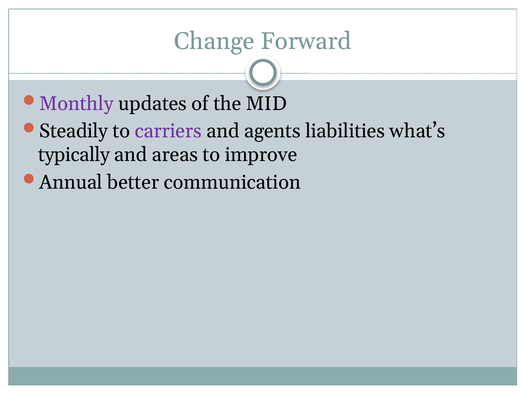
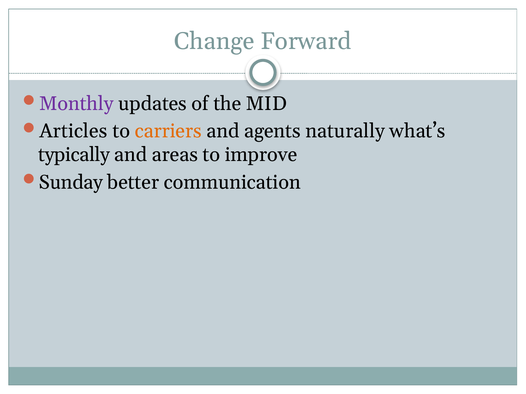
Steadily: Steadily -> Articles (73, 131)
carriers colour: purple -> orange (168, 131)
liabilities: liabilities -> naturally (345, 131)
Annual: Annual -> Sunday (71, 183)
